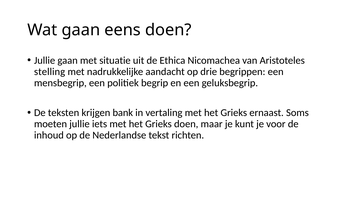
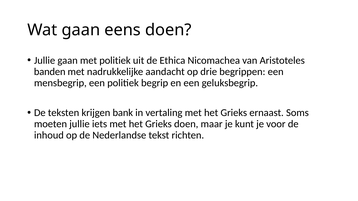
met situatie: situatie -> politiek (115, 61)
stelling: stelling -> banden (50, 72)
